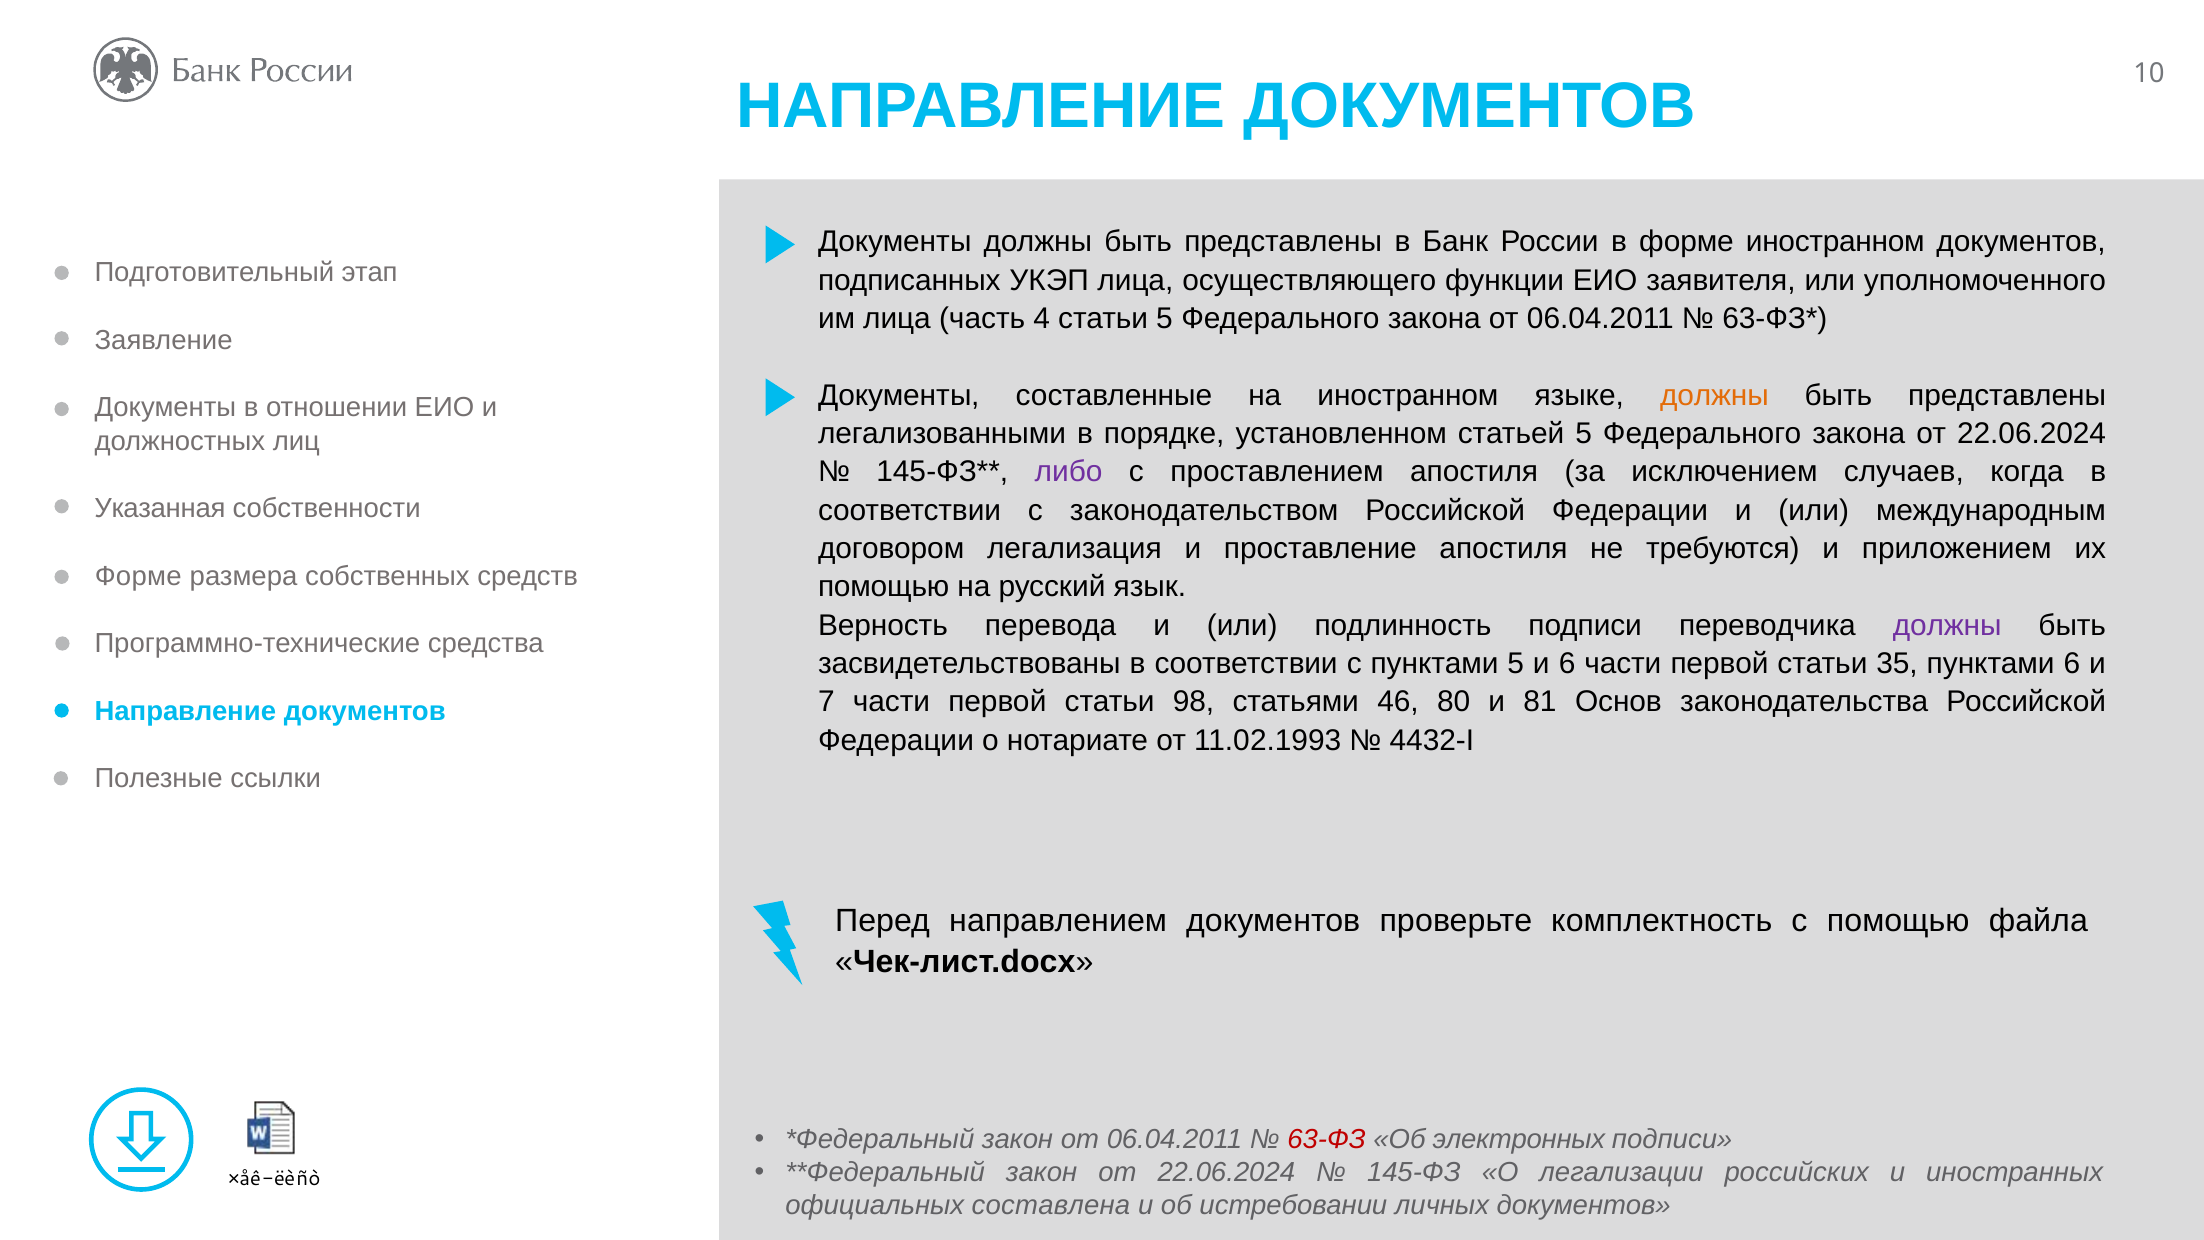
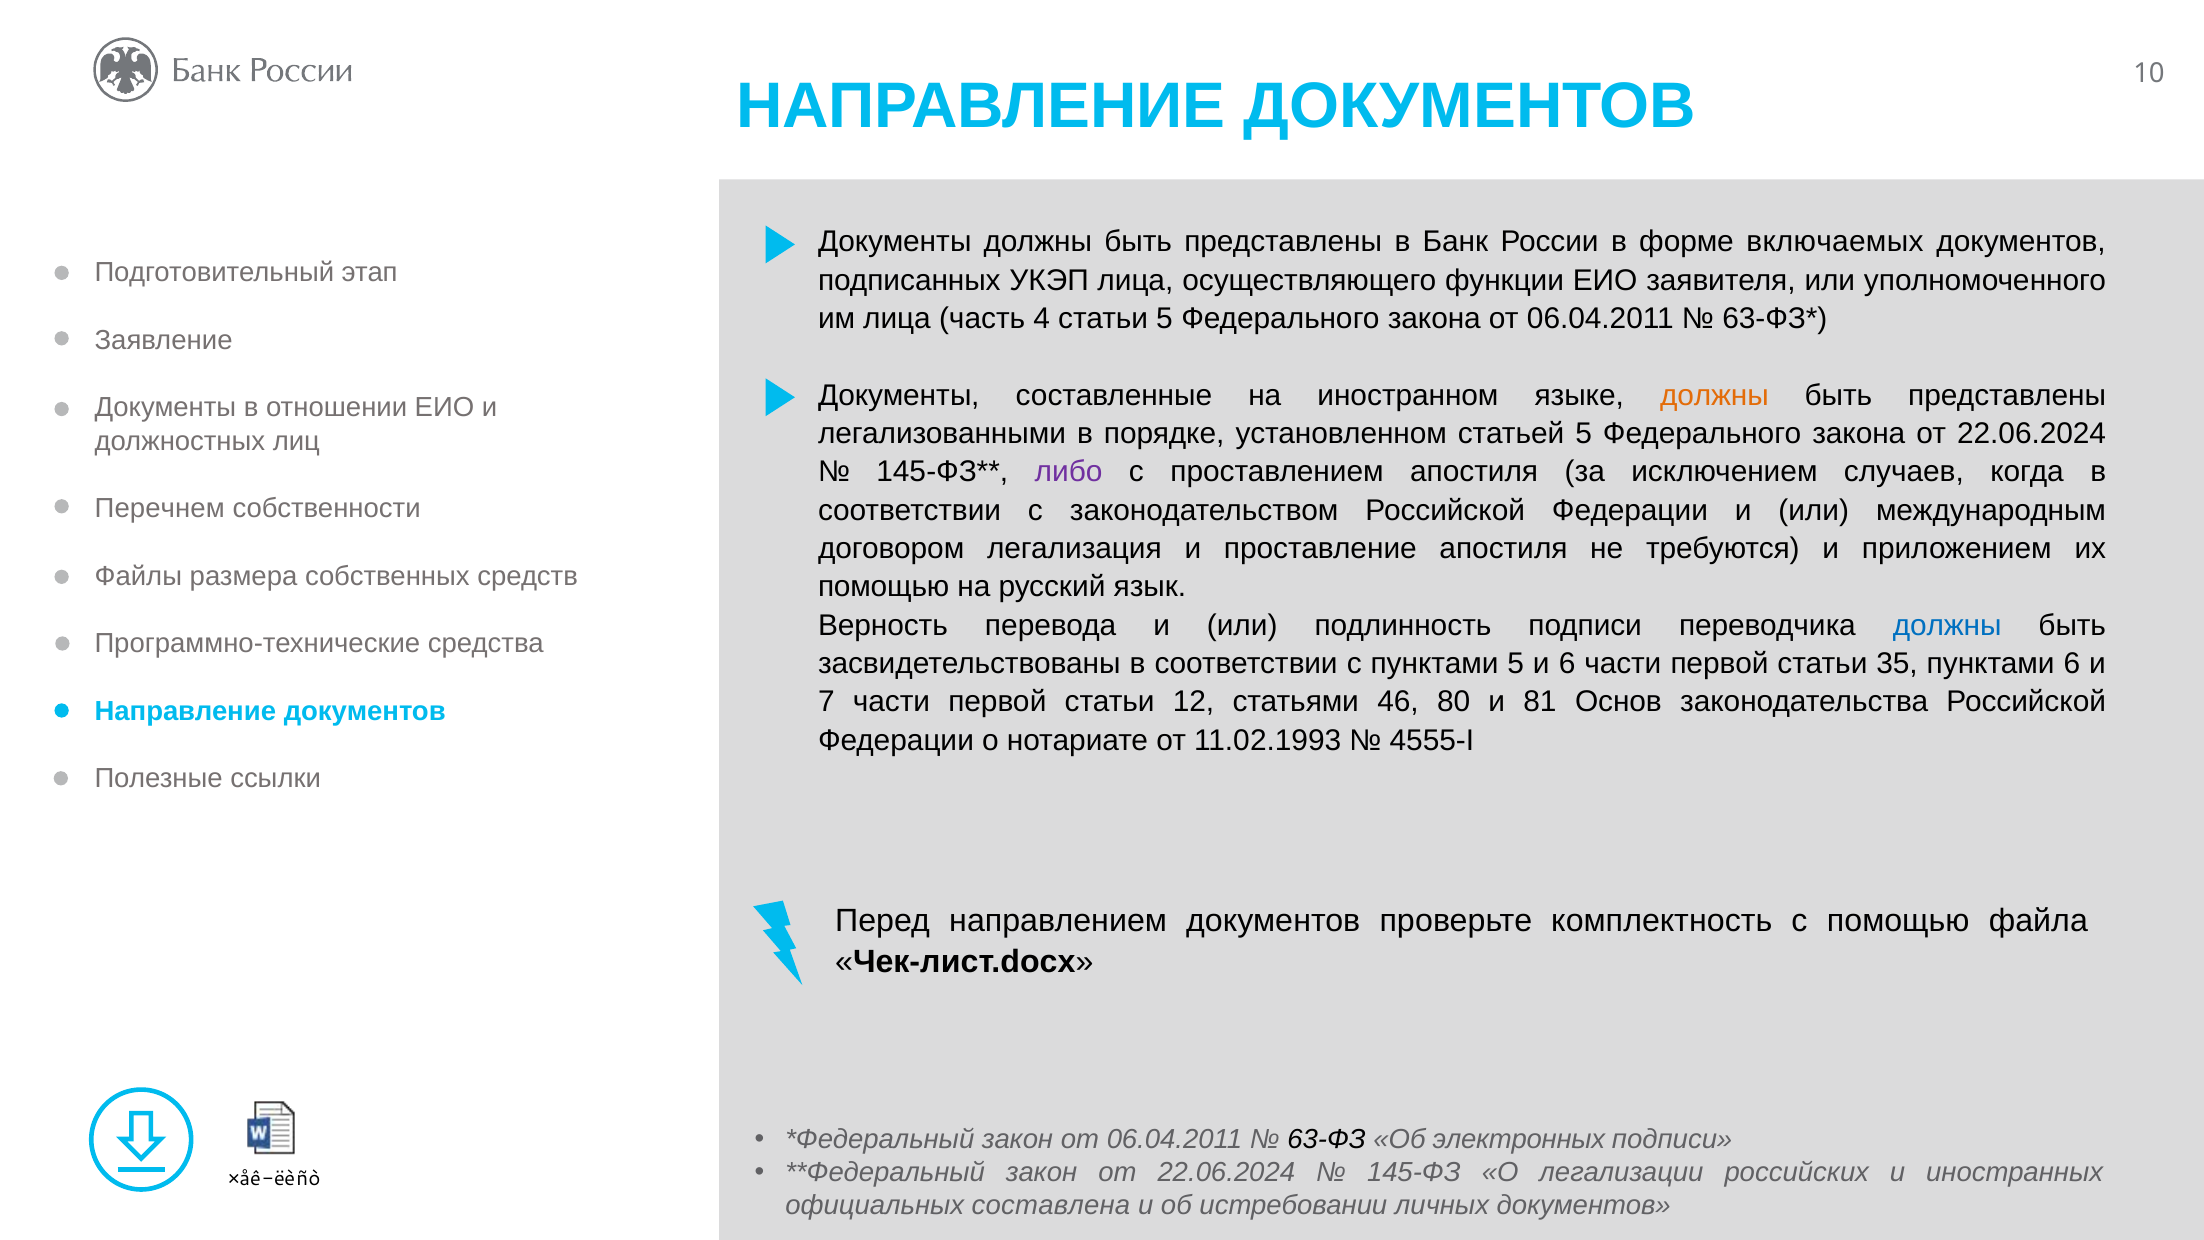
форме иностранном: иностранном -> включаемых (1835, 242)
Указанная: Указанная -> Перечнем (160, 508)
Форме: Форме -> Файлы (138, 576)
должны colour: purple -> blue (1947, 625)
98: 98 -> 12 (1194, 702)
4432-I: 4432-I -> 4555-I (1432, 740)
63-ФЗ colour: red -> black (1327, 1139)
